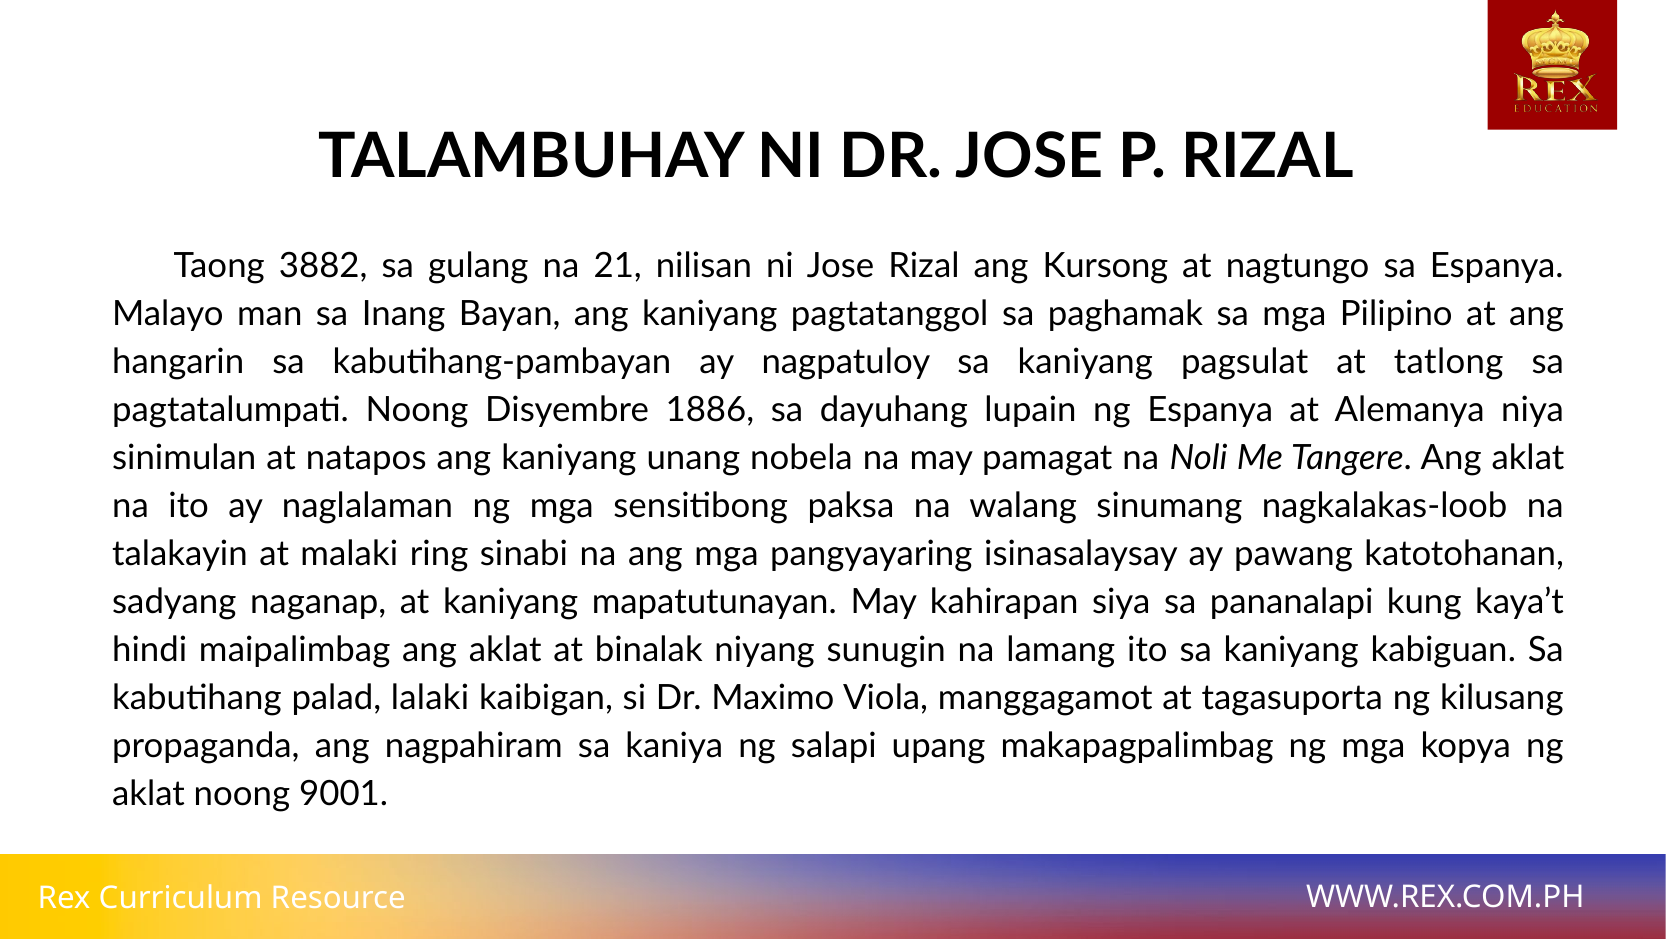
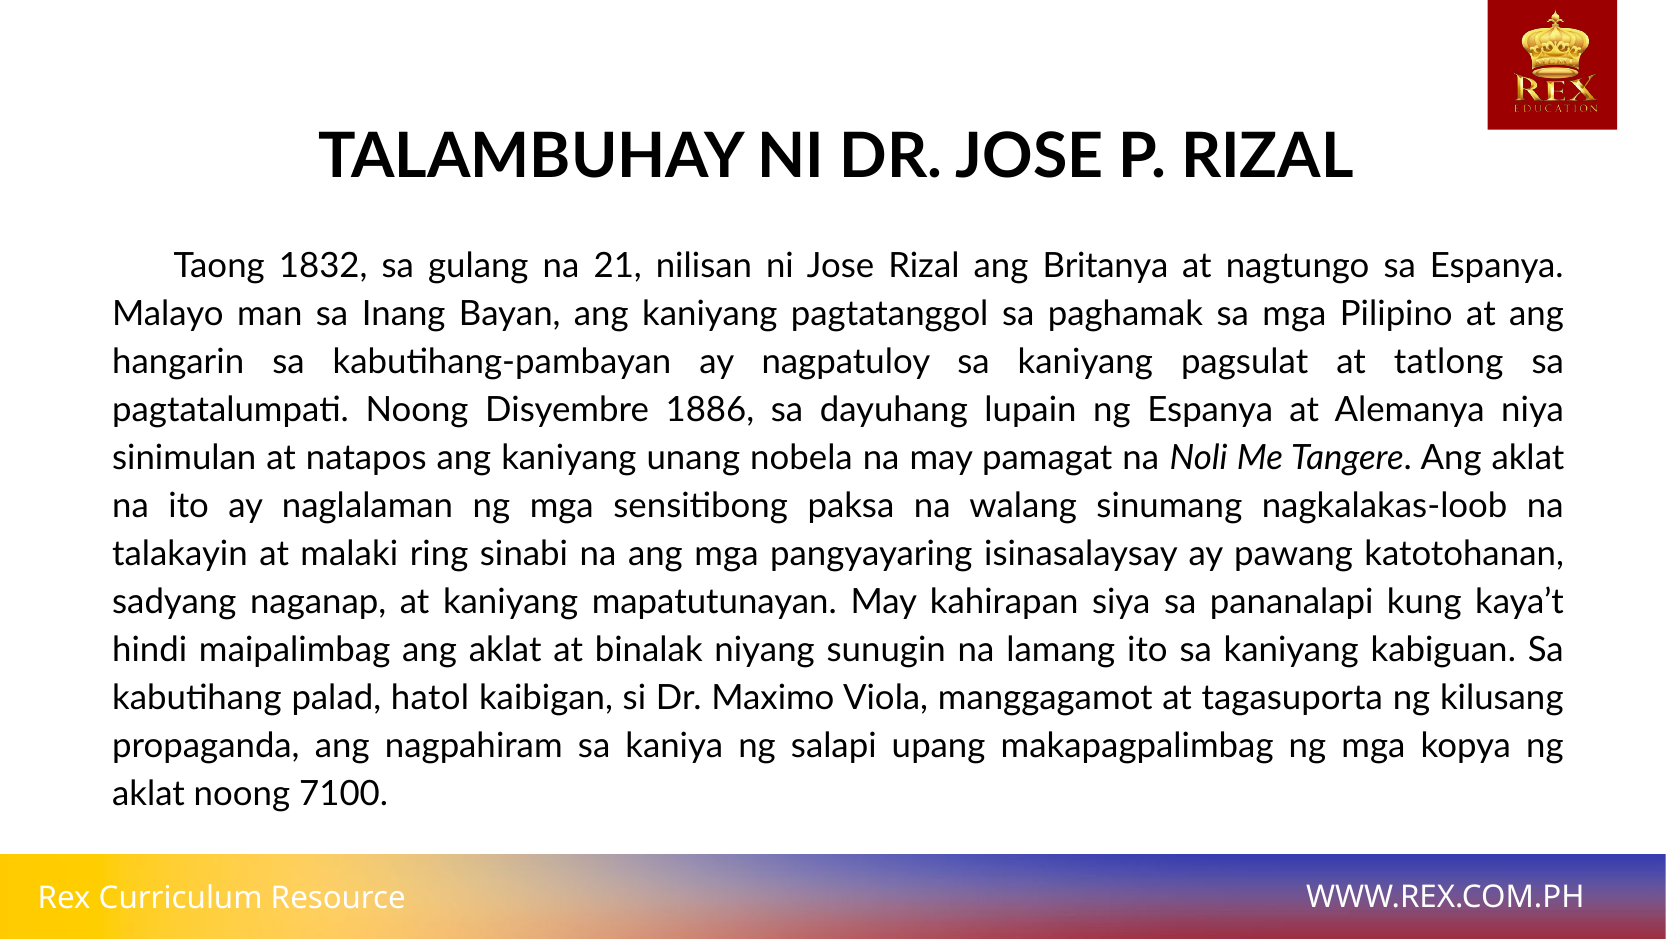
3882: 3882 -> 1832 (323, 265)
Kursong: Kursong -> Britanya (1105, 265)
lalaki: lalaki -> hatol (430, 697)
9001: 9001 -> 7100 (344, 793)
